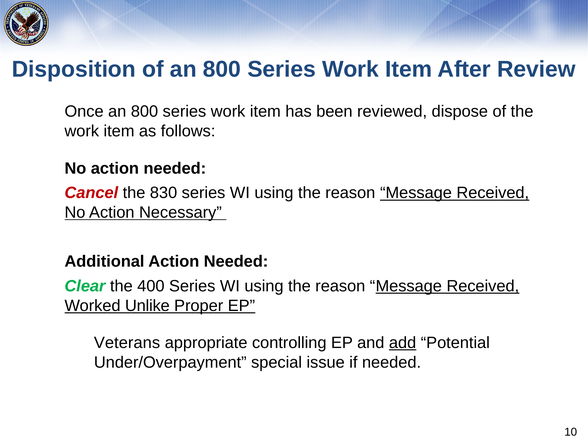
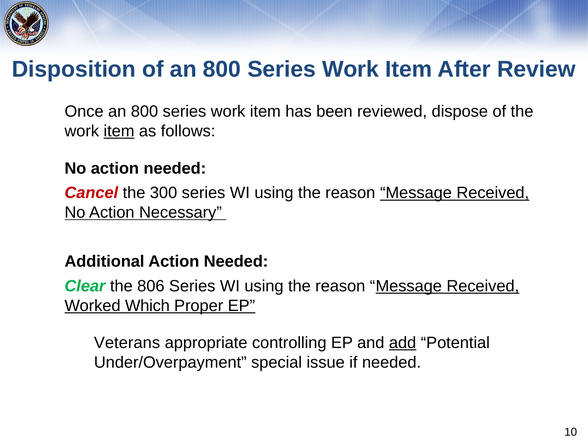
item underline: none -> present (119, 131)
830: 830 -> 300 (164, 193)
400: 400 -> 806 (151, 286)
Unlike: Unlike -> Which (147, 306)
